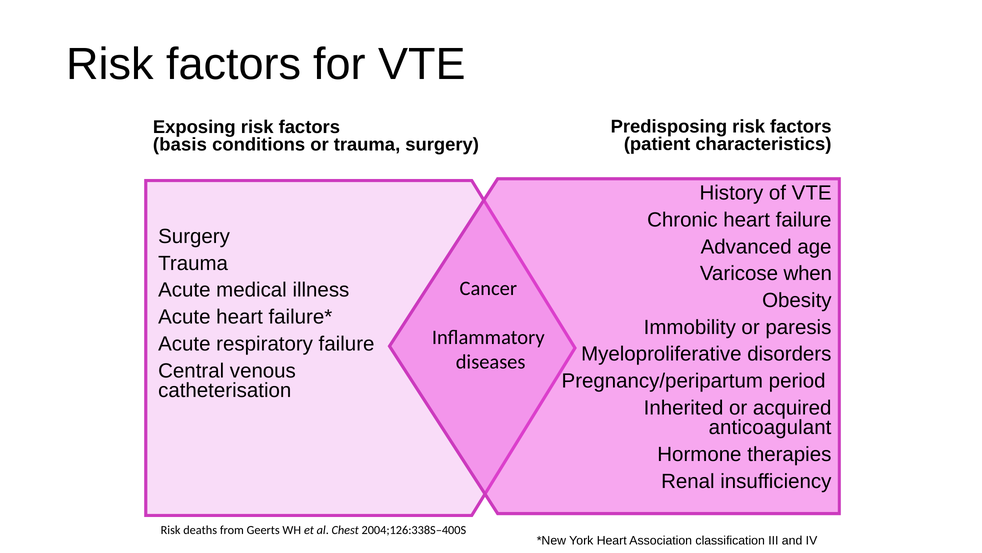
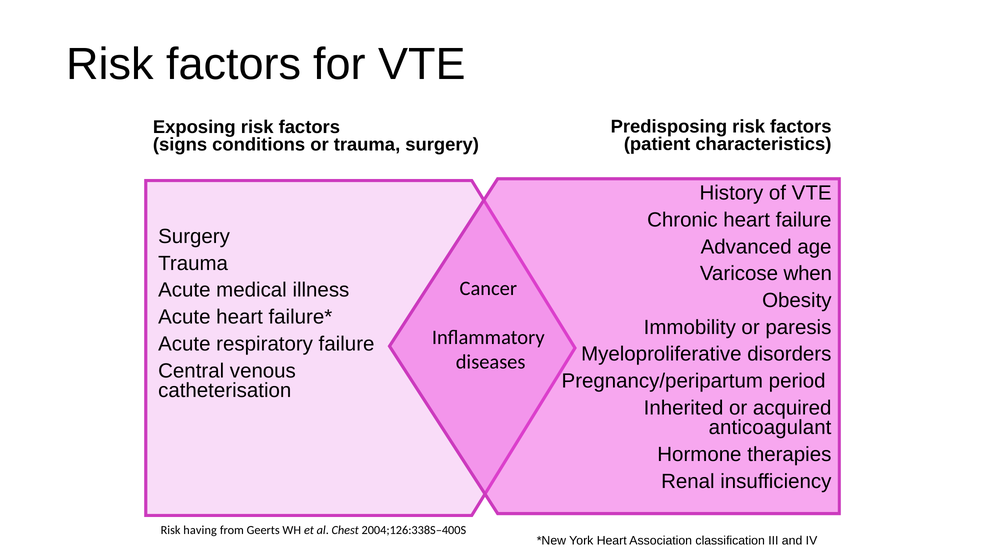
basis: basis -> signs (180, 145)
deaths: deaths -> having (200, 530)
